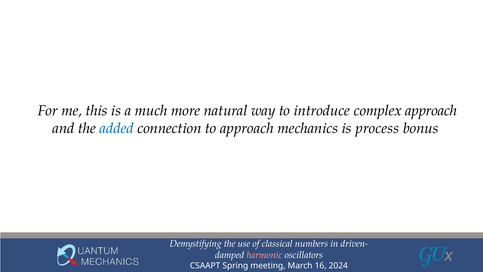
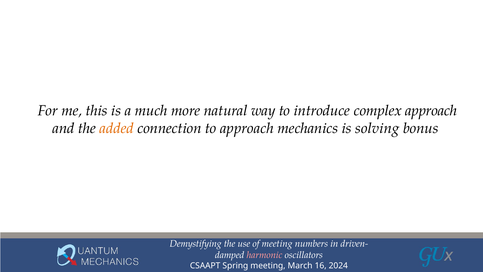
added colour: blue -> orange (117, 128)
process: process -> solving (377, 128)
of classical: classical -> meeting (277, 244)
